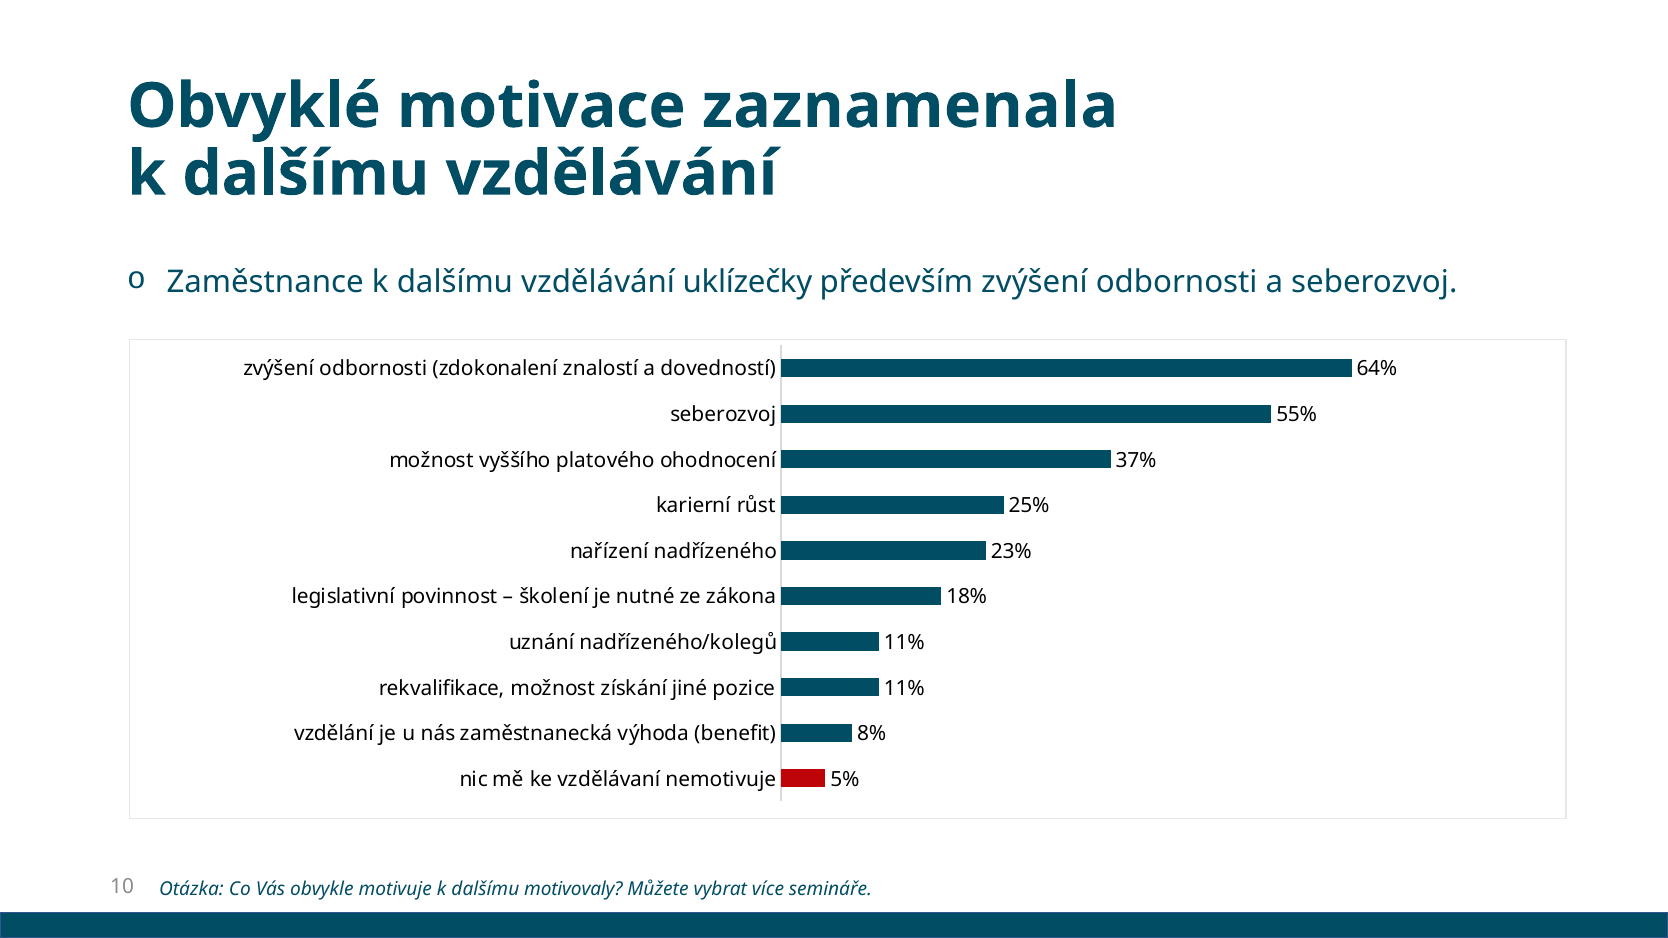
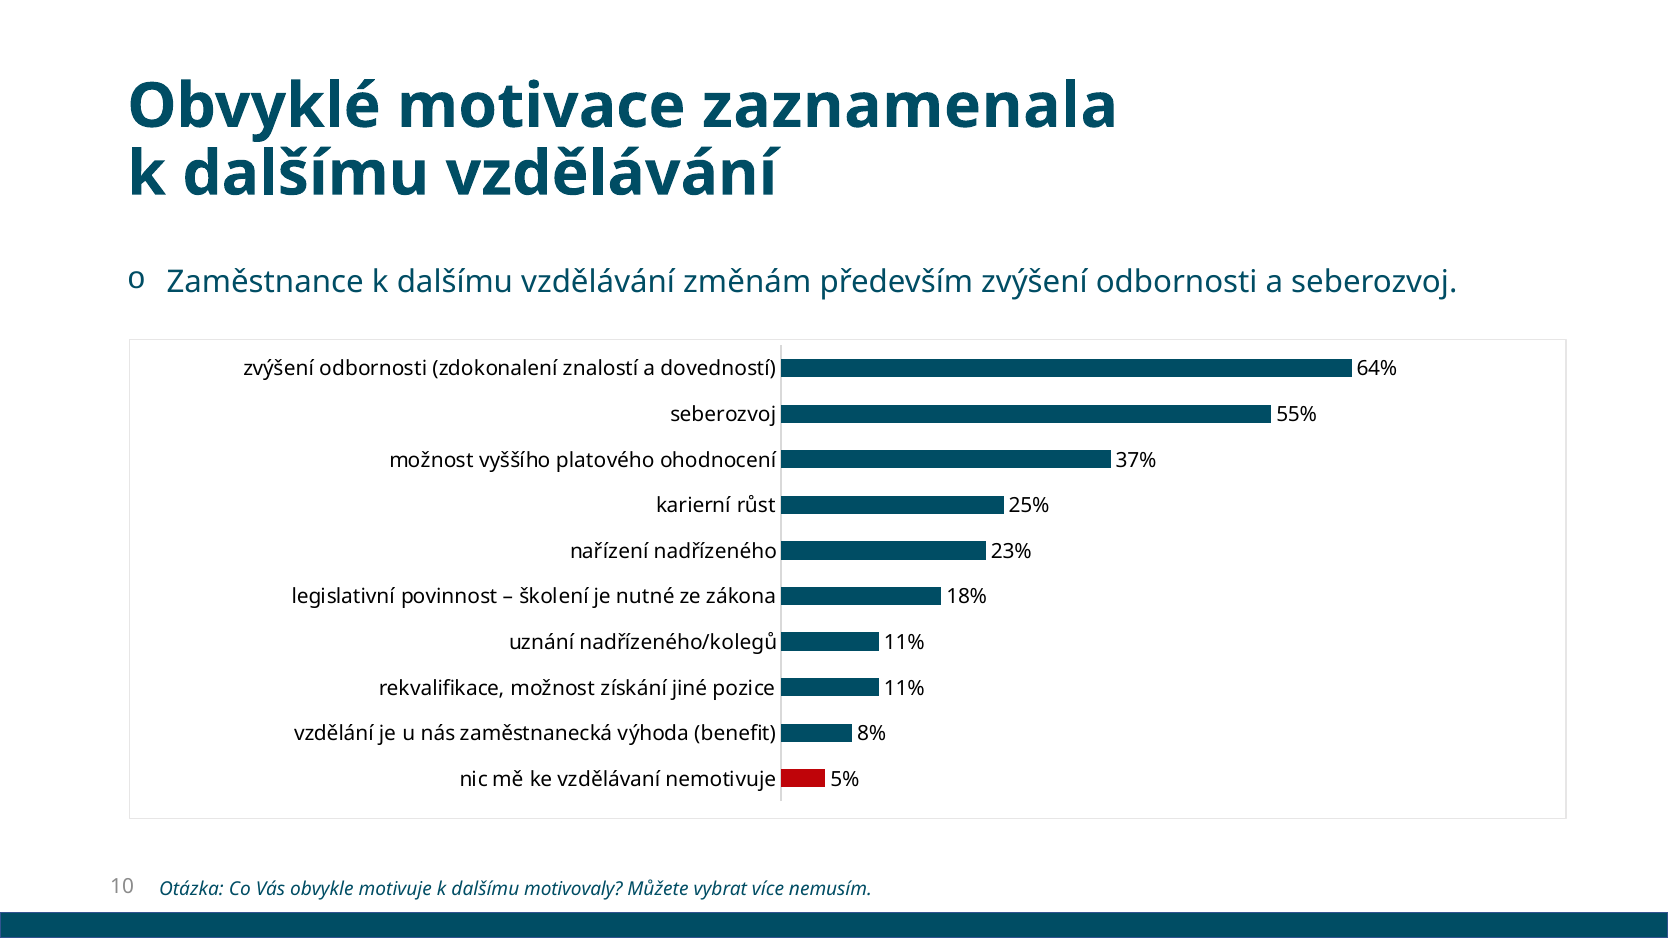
uklízečky: uklízečky -> změnám (747, 282)
semináře: semináře -> nemusím (830, 889)
